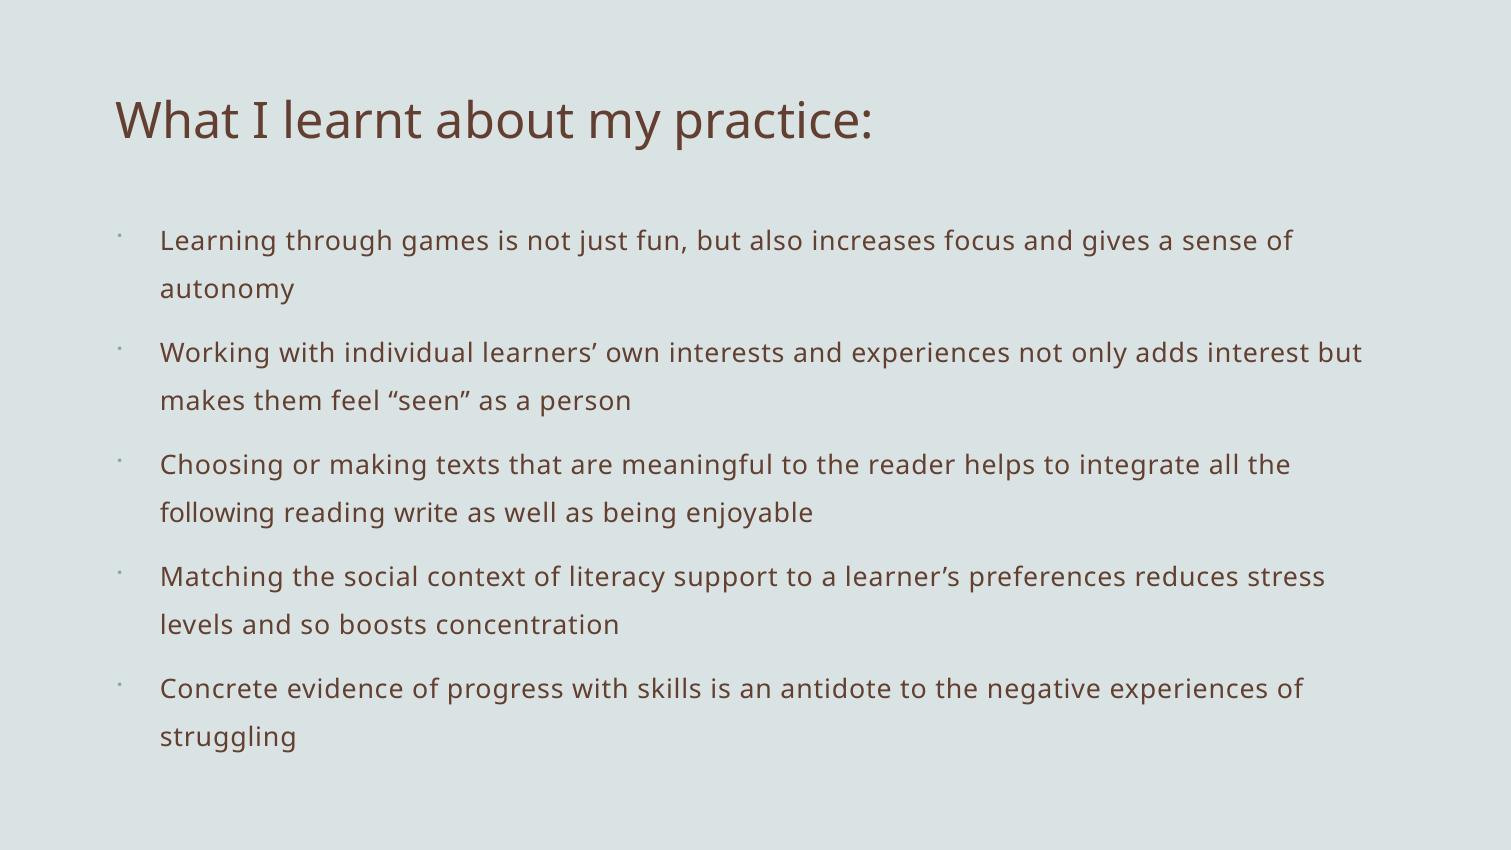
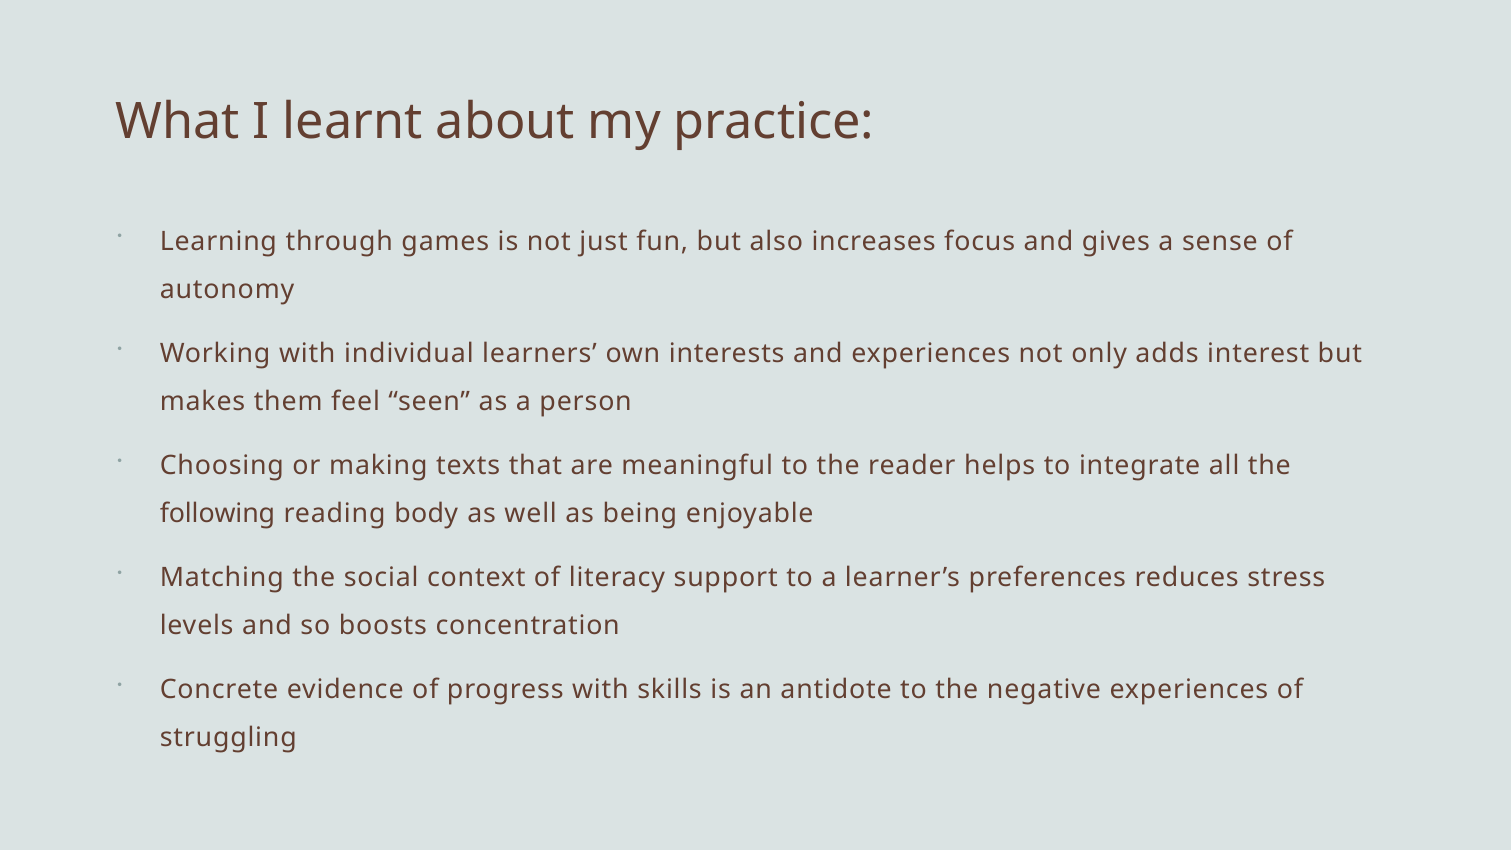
write: write -> body (426, 514)
